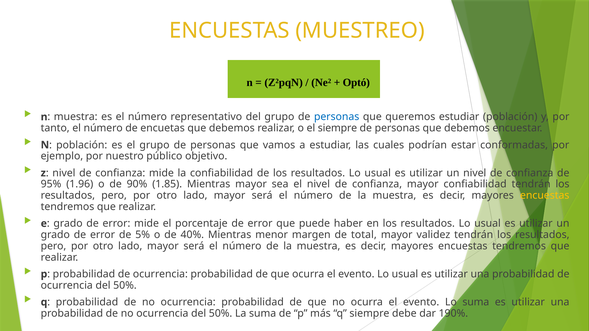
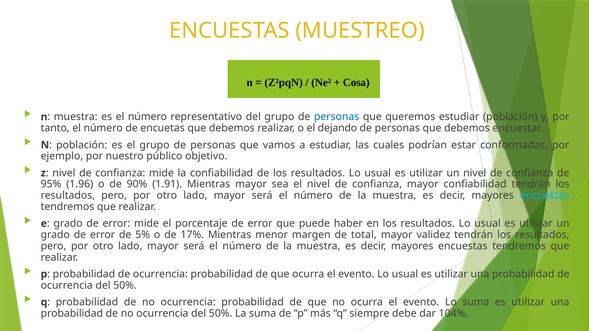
Optó: Optó -> Cosa (356, 83)
el siempre: siempre -> dejando (337, 128)
1.85: 1.85 -> 1.91 (167, 184)
encuestas colour: yellow -> light blue (545, 196)
40%: 40% -> 17% (192, 235)
190%: 190% -> 104% (453, 314)
